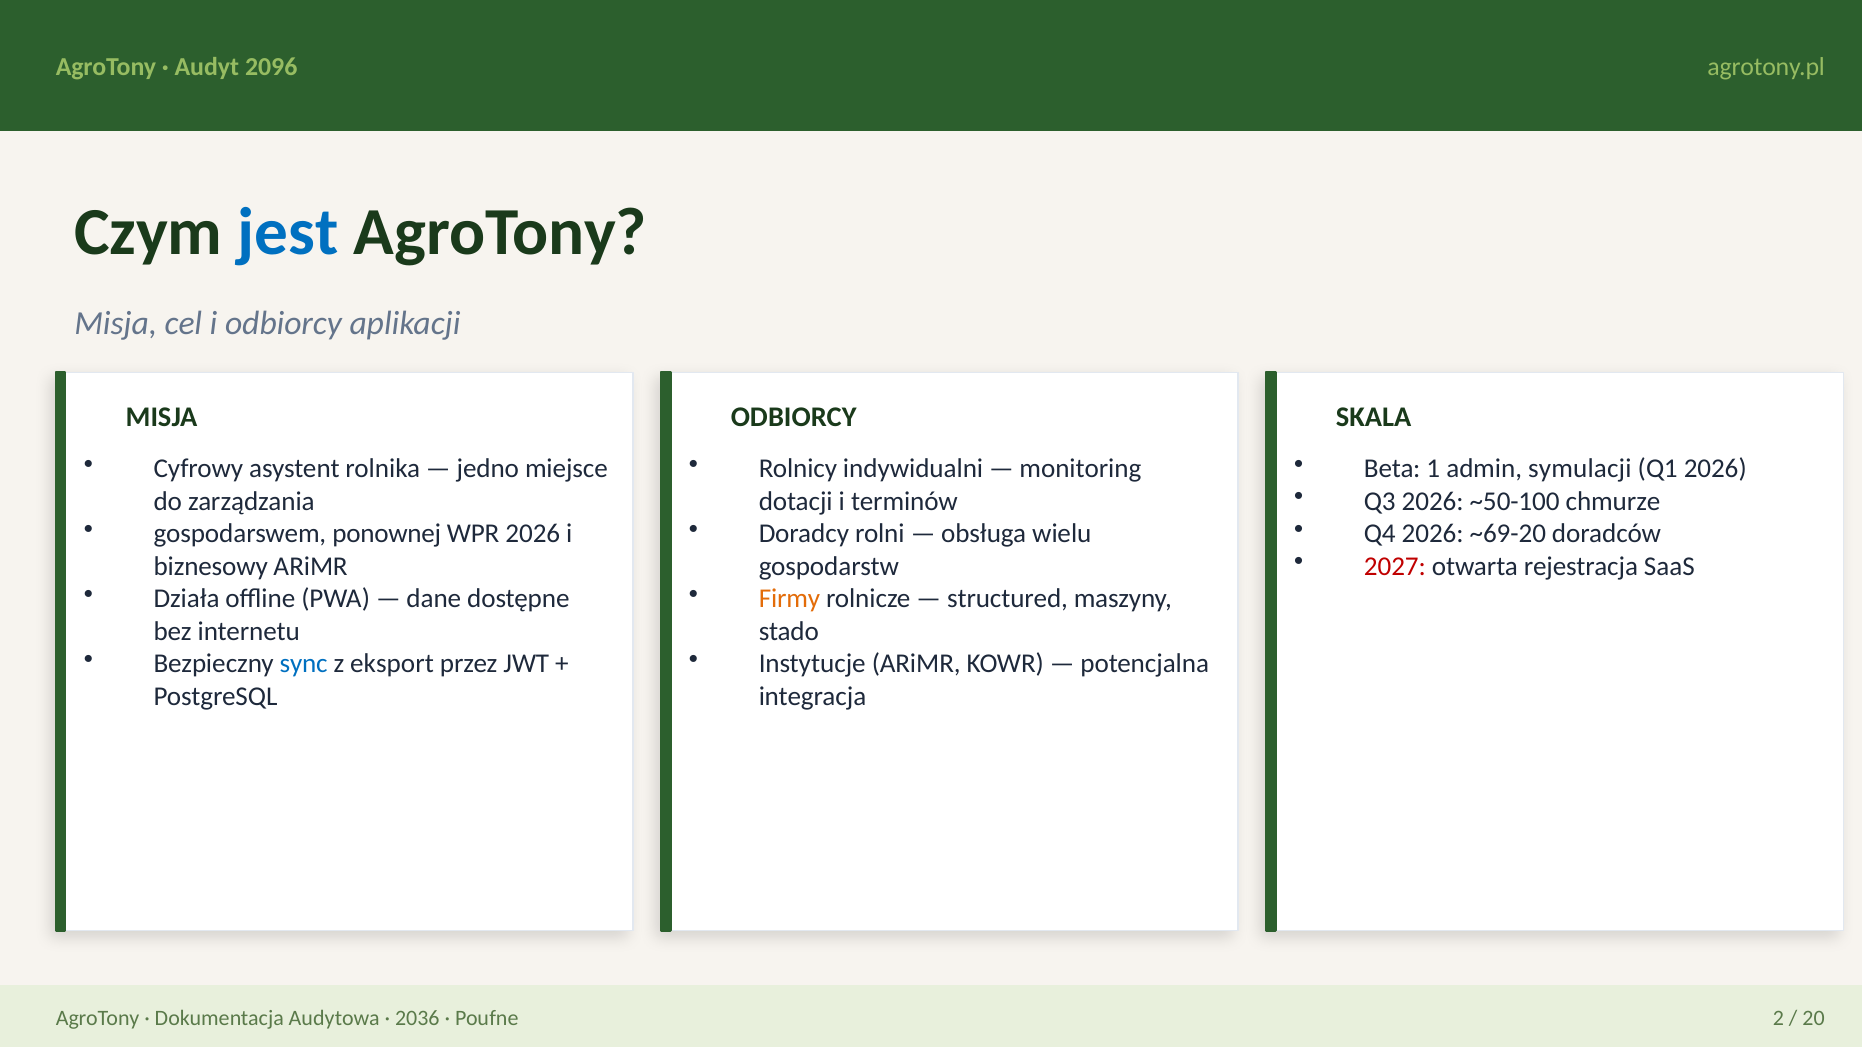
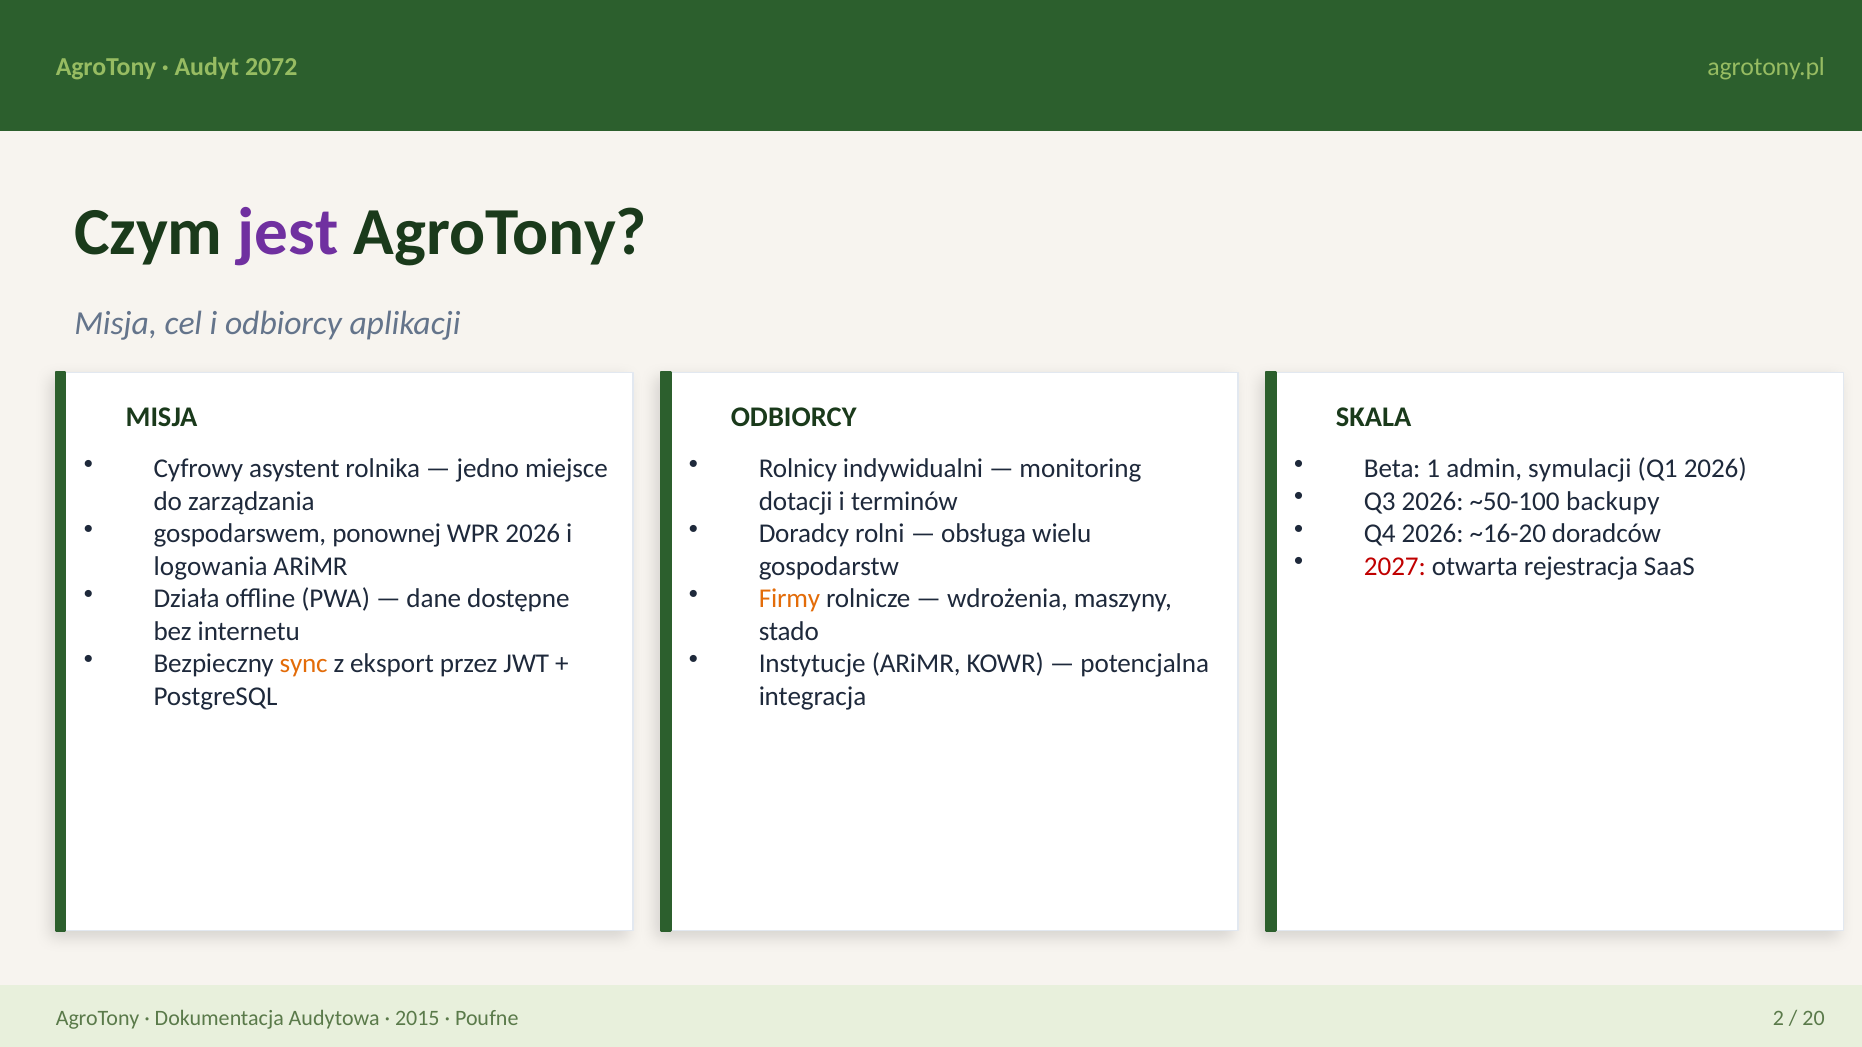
2096: 2096 -> 2072 (271, 67)
jest colour: blue -> purple (288, 233)
chmurze: chmurze -> backupy (1613, 501)
~69-20: ~69-20 -> ~16-20 (1508, 534)
biznesowy: biznesowy -> logowania (211, 566)
structured: structured -> wdrożenia (1008, 599)
sync colour: blue -> orange (304, 664)
2036: 2036 -> 2015 (417, 1018)
